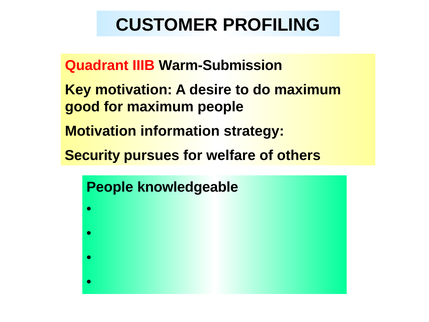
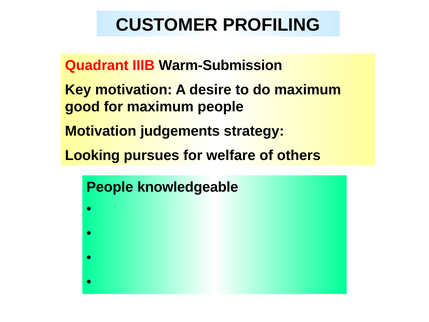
information: information -> judgements (180, 131)
Security: Security -> Looking (92, 155)
